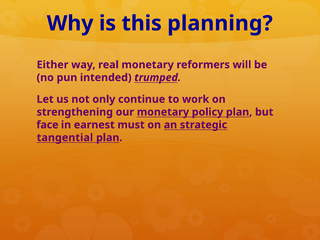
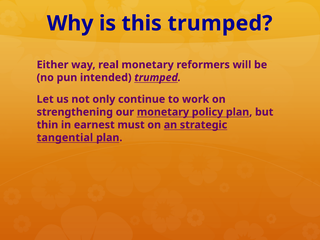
this planning: planning -> trumped (220, 23)
face: face -> thin (47, 125)
